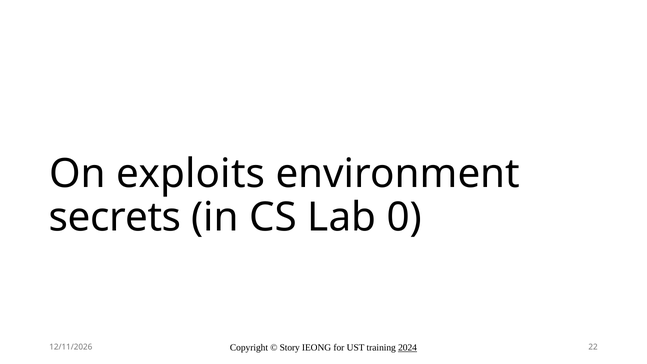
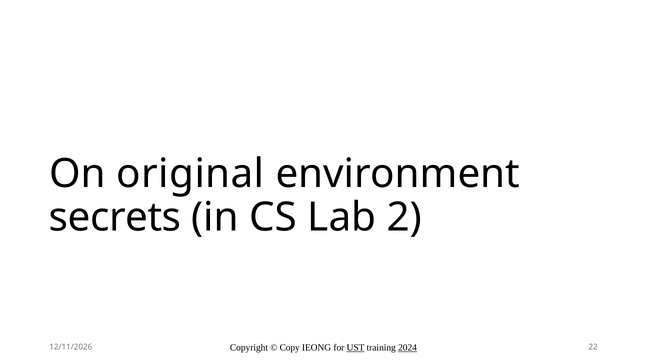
exploits: exploits -> original (190, 174)
0: 0 -> 2 (404, 218)
Story: Story -> Copy (290, 348)
UST underline: none -> present (356, 348)
